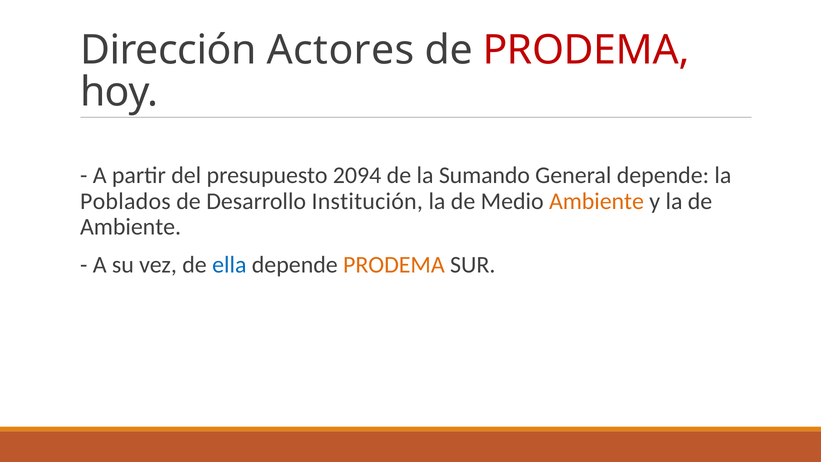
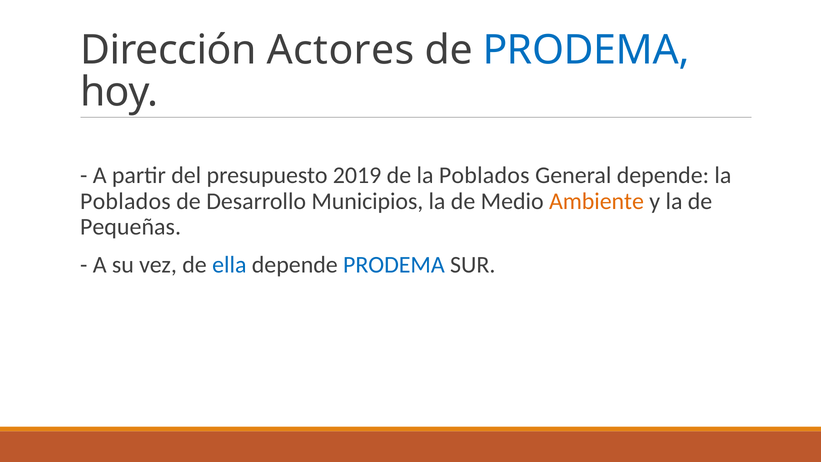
PRODEMA colour: red -> blue (586, 50)
2094: 2094 -> 2019 (357, 175)
de la Sumando: Sumando -> Poblados (484, 175)
Institución: Institución -> Municipios (367, 201)
Ambiente: Ambiente -> Pequeñas (131, 227)
PRODEMA colour: orange -> blue (394, 265)
